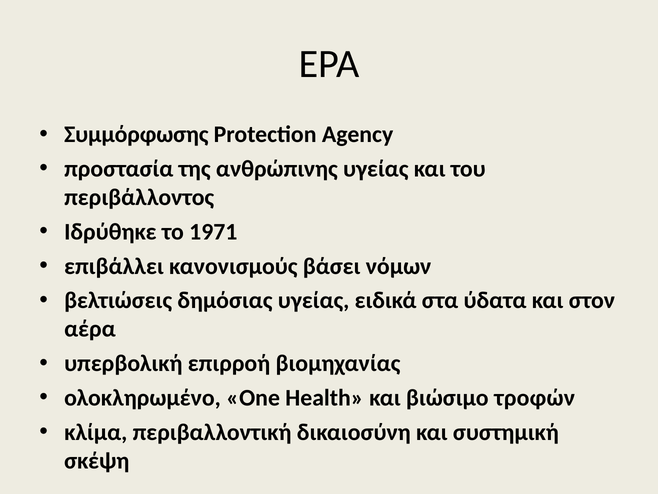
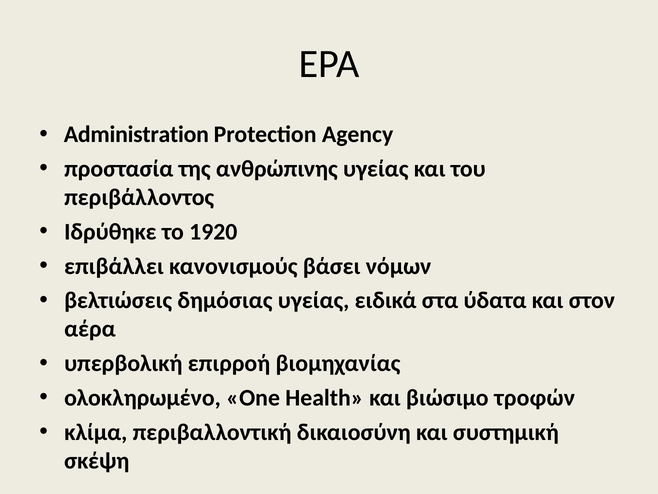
Συμμόρφωσης: Συμμόρφωσης -> Administration (136, 134)
1971: 1971 -> 1920 (213, 232)
